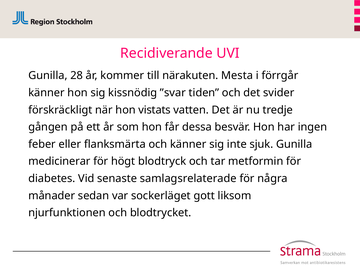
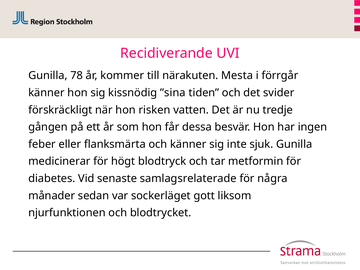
28: 28 -> 78 (77, 76)
”svar: ”svar -> ”sina (173, 93)
vistats: vistats -> risken (154, 110)
